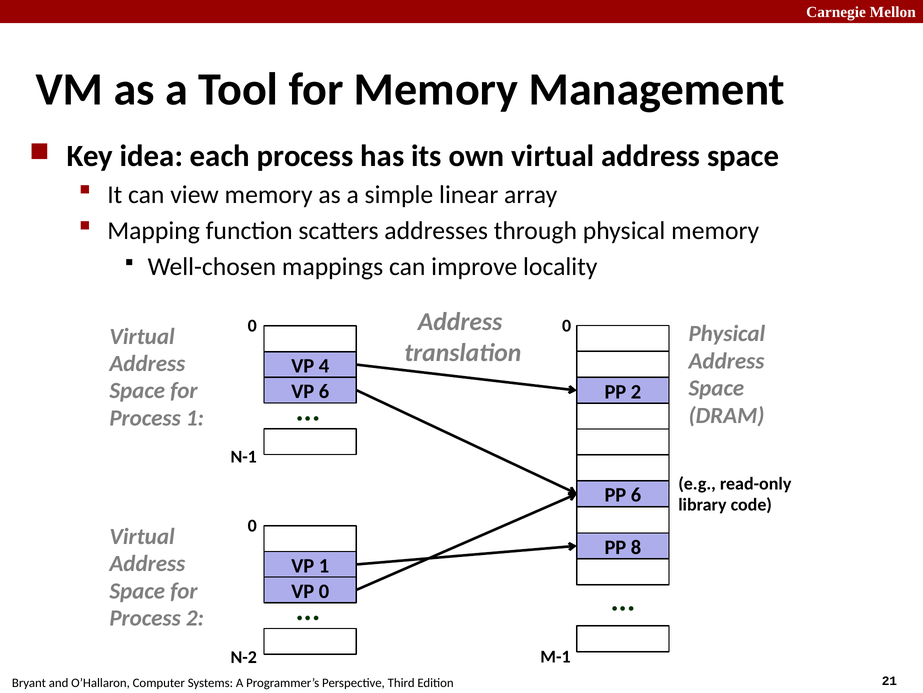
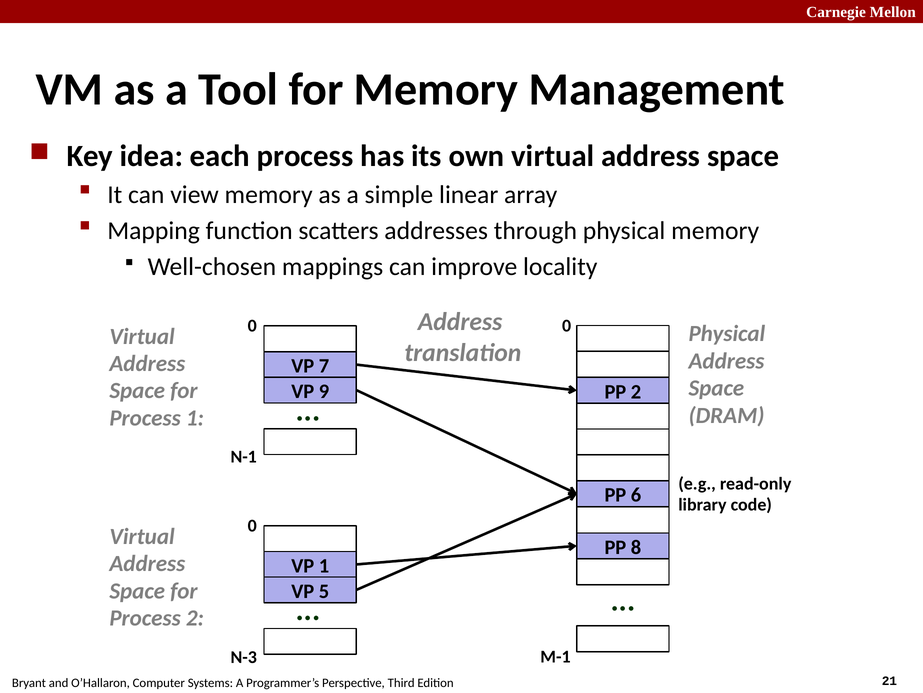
4: 4 -> 7 (324, 366)
VP 6: 6 -> 9 (324, 391)
VP 0: 0 -> 5 (324, 591)
N-2: N-2 -> N-3 (244, 656)
